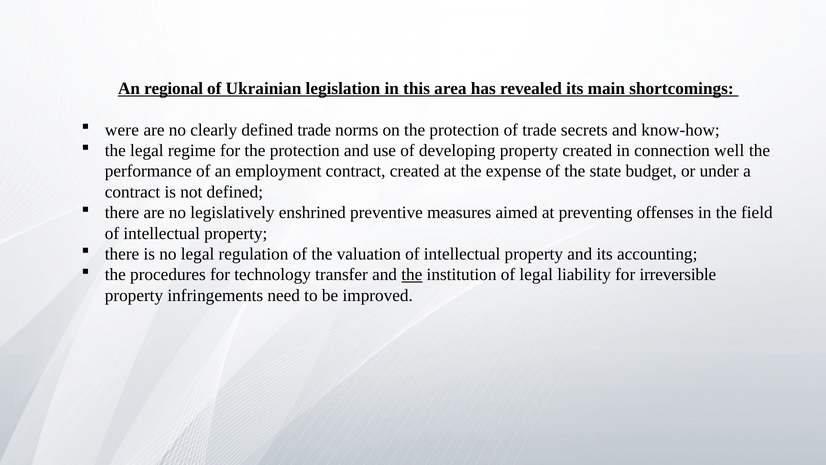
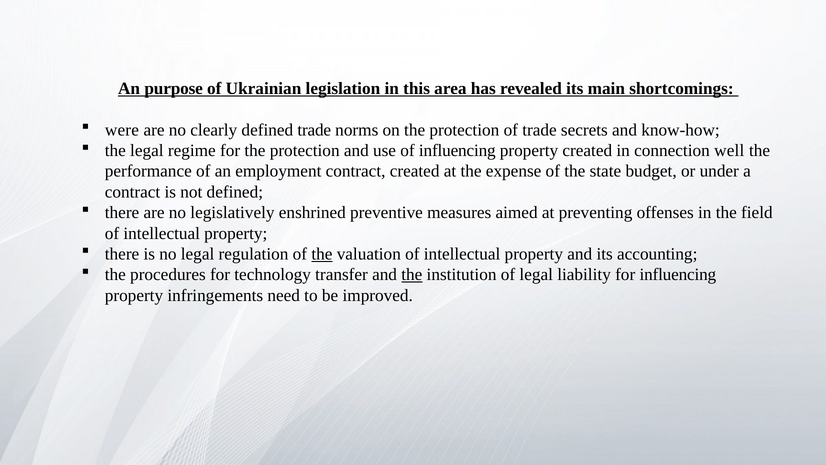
regional: regional -> purpose (174, 89)
of developing: developing -> influencing (457, 151)
the underline: none -> present (322, 254)
for irreversible: irreversible -> influencing (678, 274)
